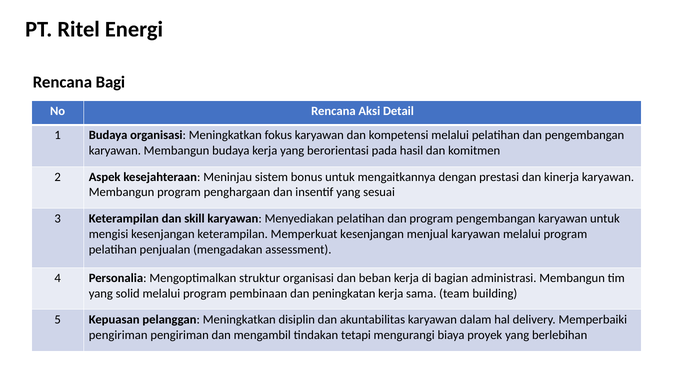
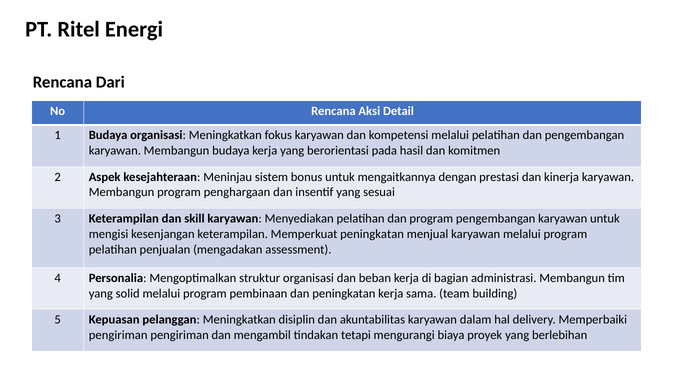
Bagi: Bagi -> Dari (110, 82)
Memperkuat kesenjangan: kesenjangan -> peningkatan (372, 234)
